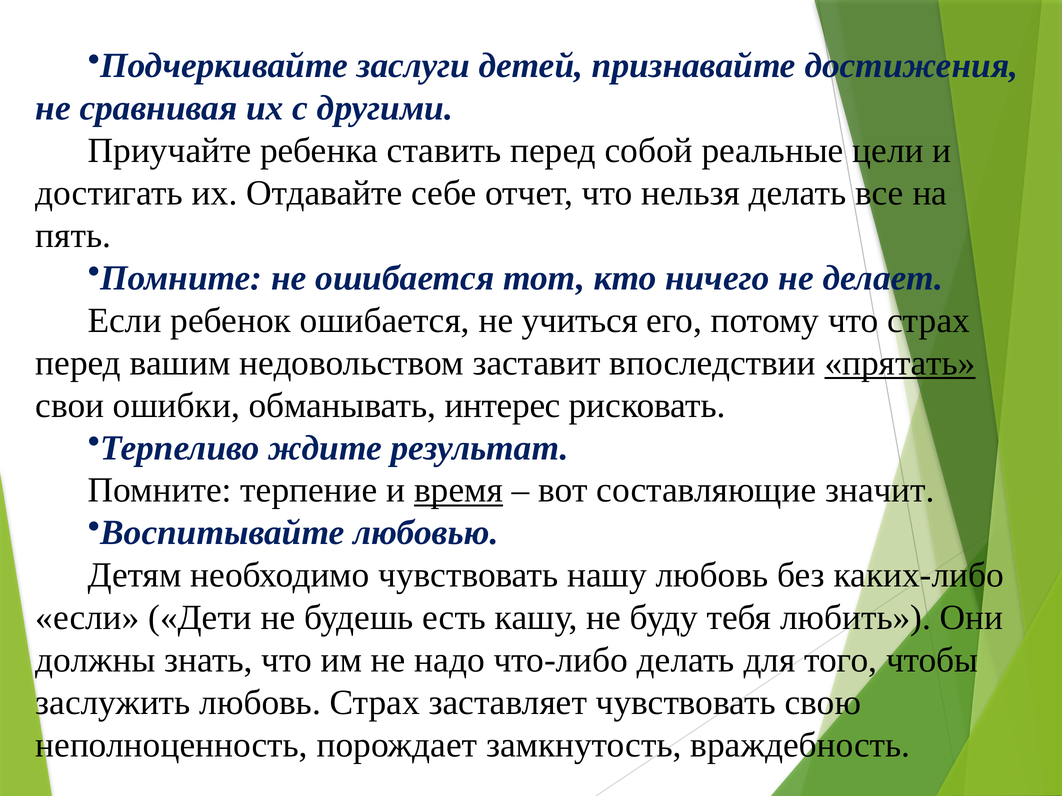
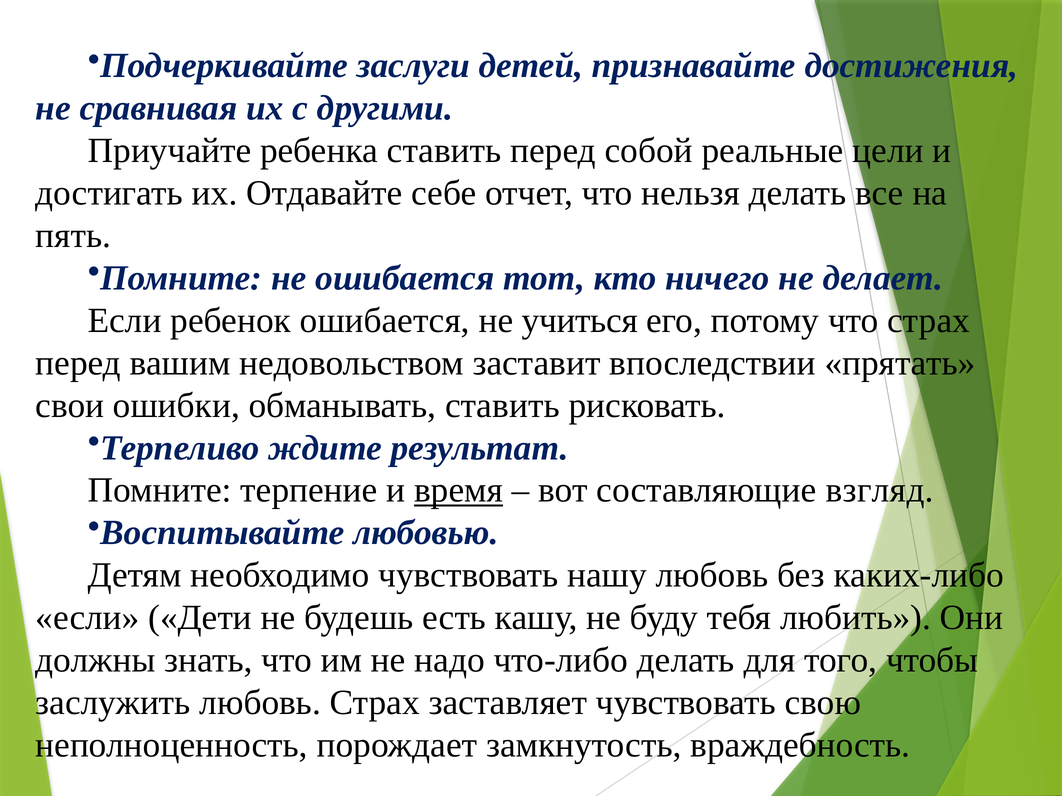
прятать underline: present -> none (900, 363)
обманывать интерес: интерес -> ставить (502, 406)
значит: значит -> взгляд (880, 491)
